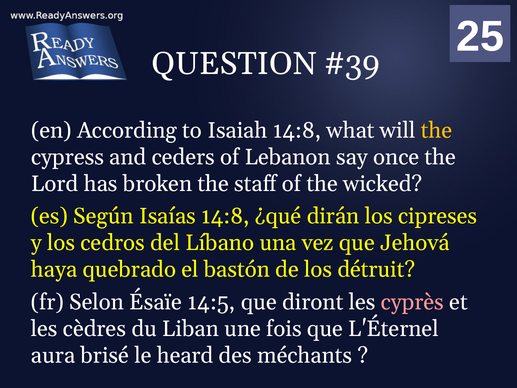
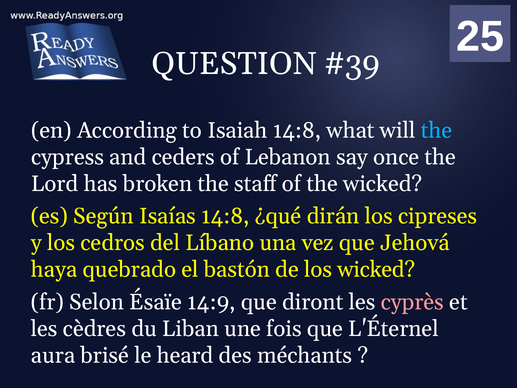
the colour: yellow -> light blue (437, 130)
los détruit: détruit -> wicked (376, 269)
14:5: 14:5 -> 14:9 (211, 302)
